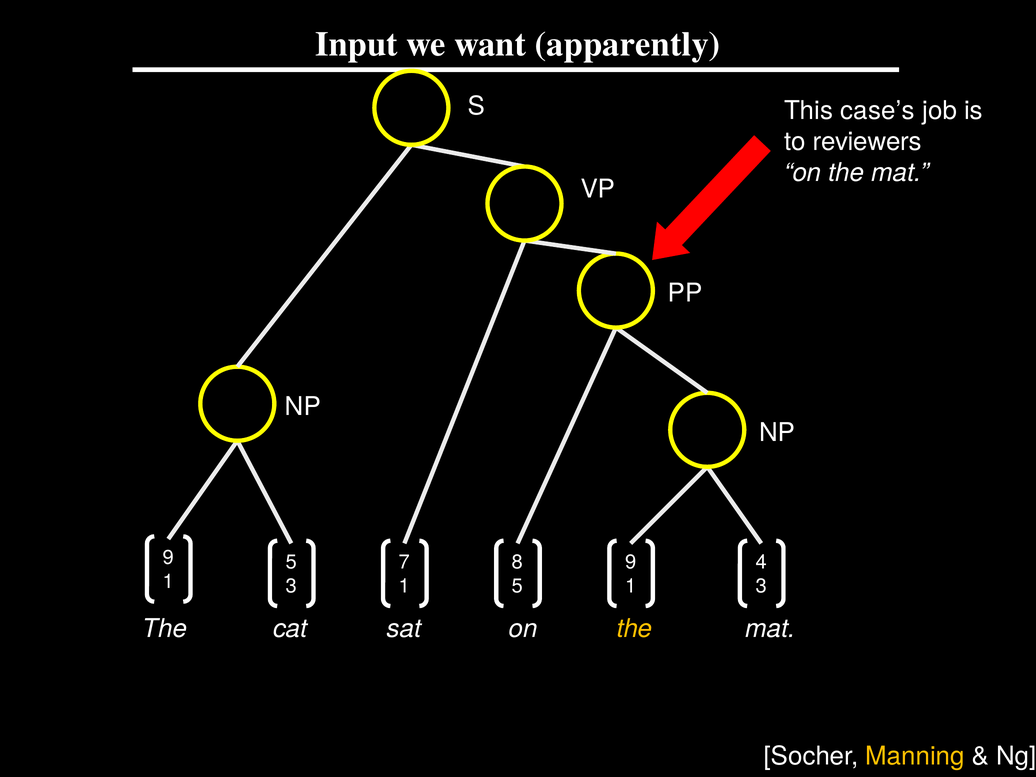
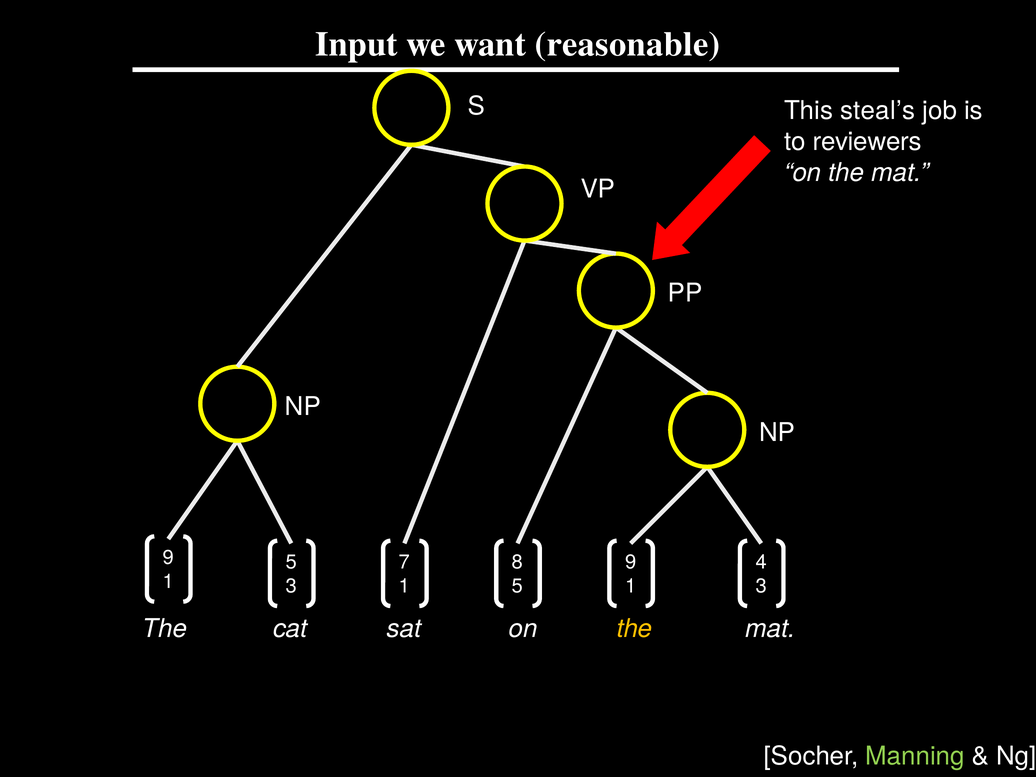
apparently: apparently -> reasonable (627, 44)
case’s: case’s -> steal’s (878, 111)
Manning colour: yellow -> light green (915, 756)
